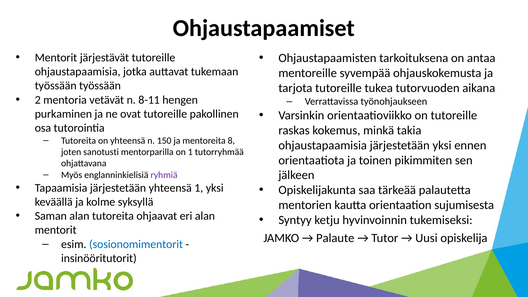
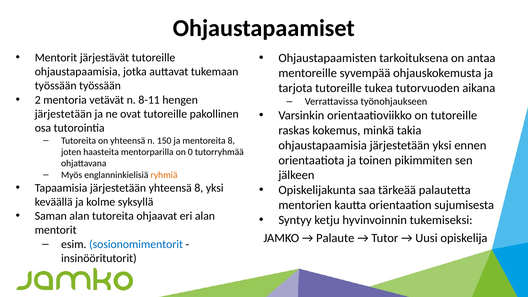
purkaminen: purkaminen -> järjestetään (63, 114)
sanotusti: sanotusti -> haasteita (101, 152)
on 1: 1 -> 0 (190, 152)
ryhmiä colour: purple -> orange (164, 175)
yhteensä 1: 1 -> 8 (199, 188)
